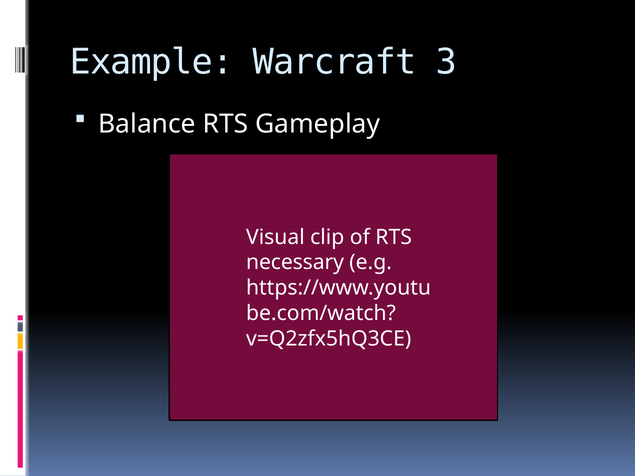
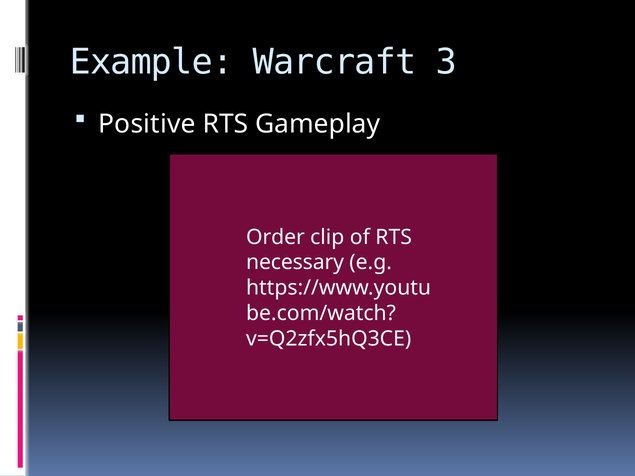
Balance: Balance -> Positive (147, 124)
Visual: Visual -> Order (275, 237)
